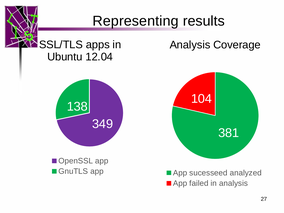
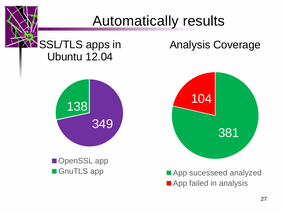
Representing: Representing -> Automatically (136, 21)
